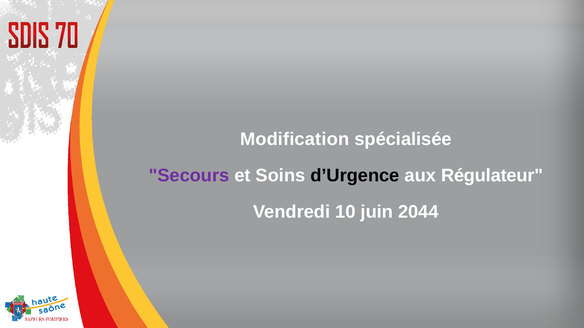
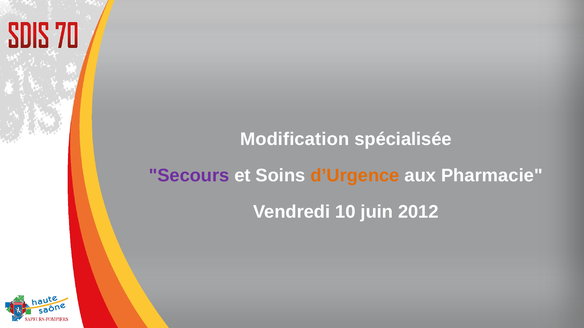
d’Urgence colour: black -> orange (355, 176)
Régulateur: Régulateur -> Pharmacie (492, 176)
2044: 2044 -> 2012 (418, 212)
